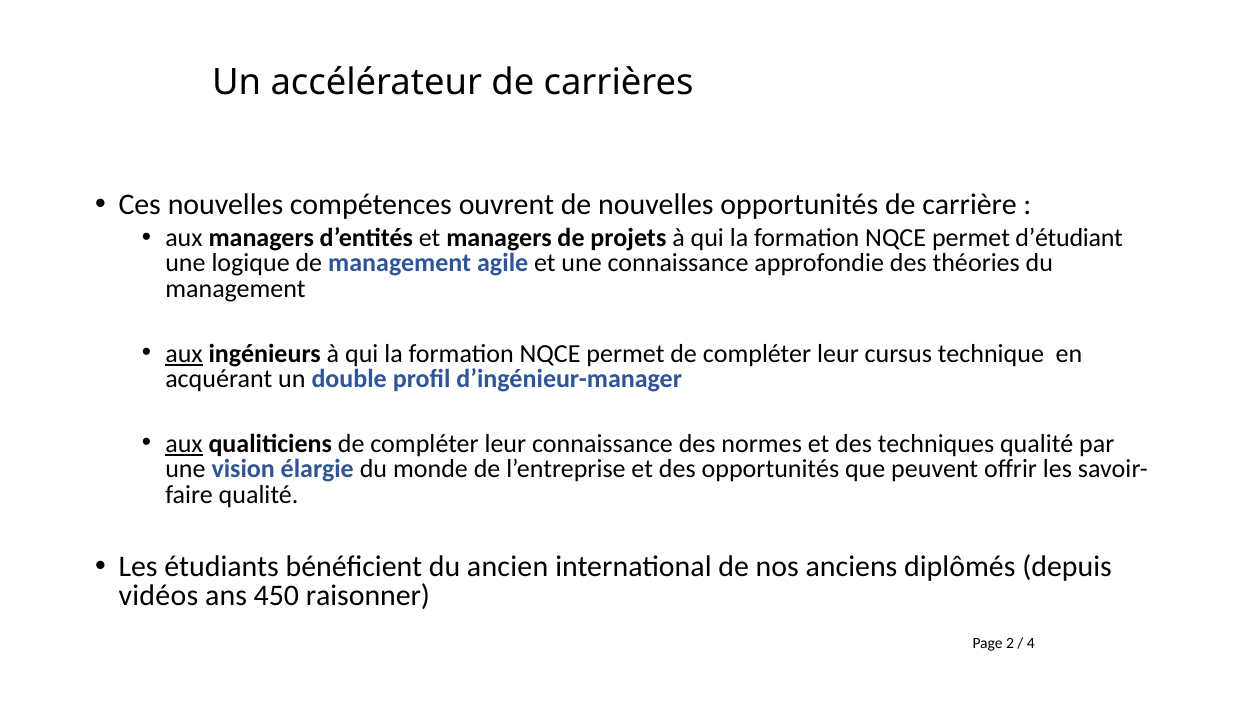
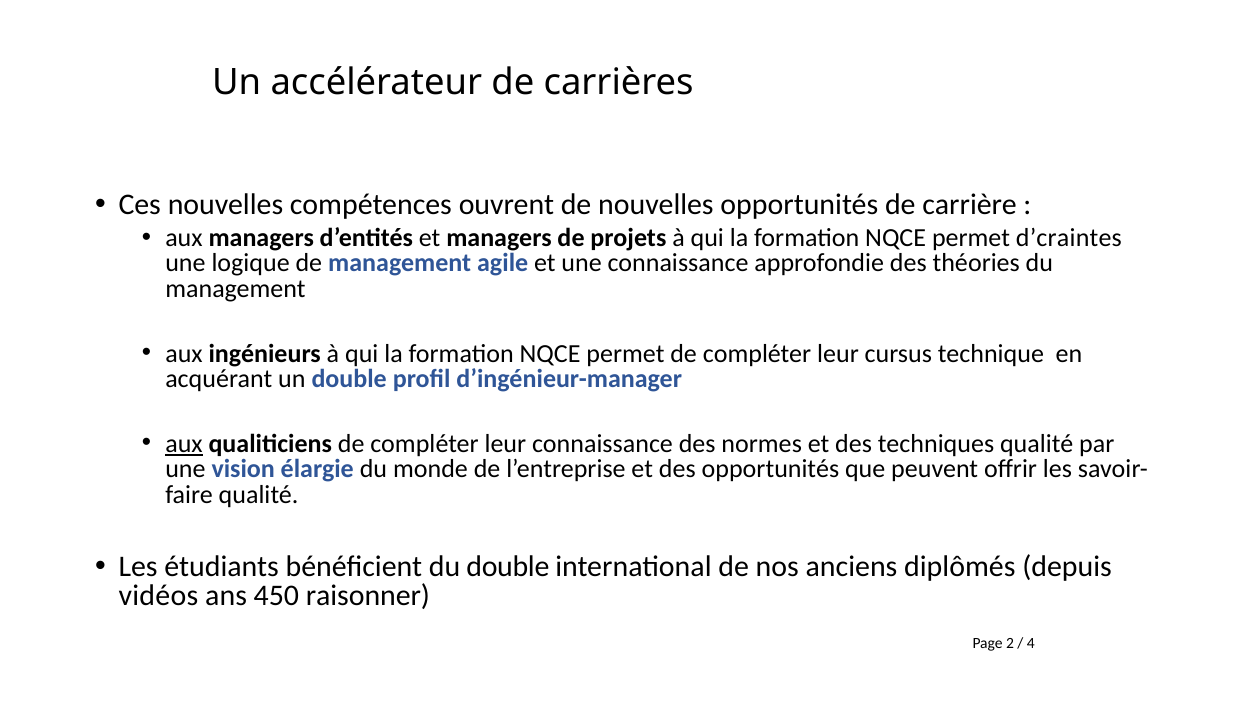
d’étudiant: d’étudiant -> d’craintes (1069, 238)
aux underline: present -> none (184, 354)
du ancien: ancien -> double (508, 567)
